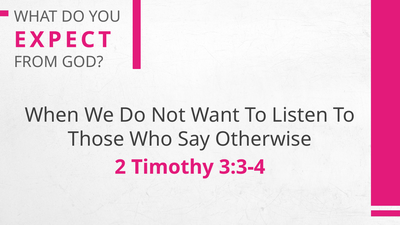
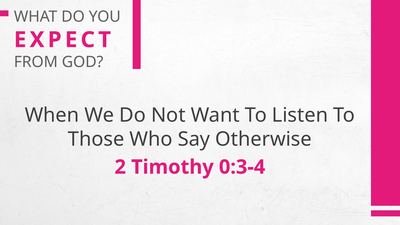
3:3-4: 3:3-4 -> 0:3-4 (242, 167)
